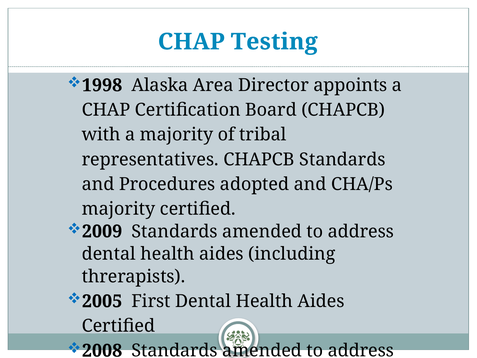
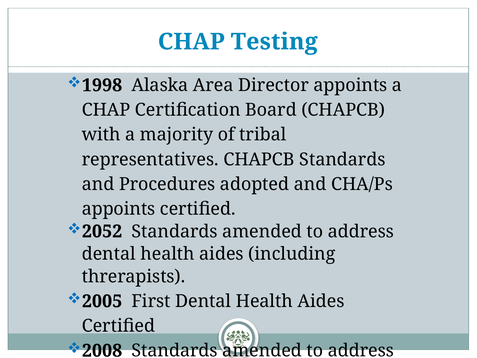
majority: majority -> appoints (119, 209)
2009: 2009 -> 2052 (102, 231)
